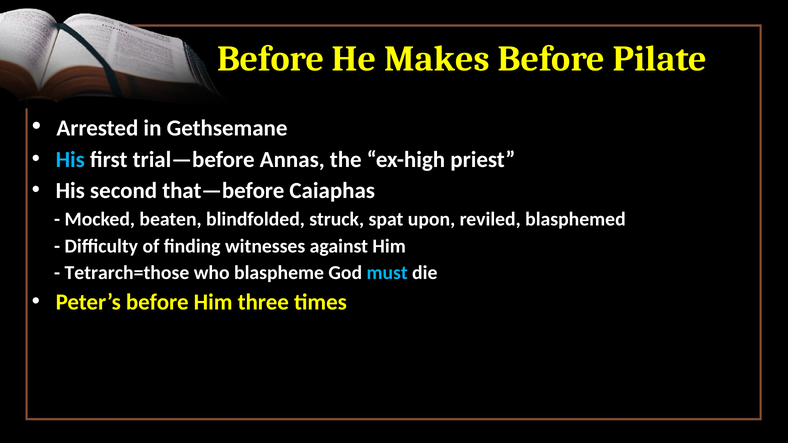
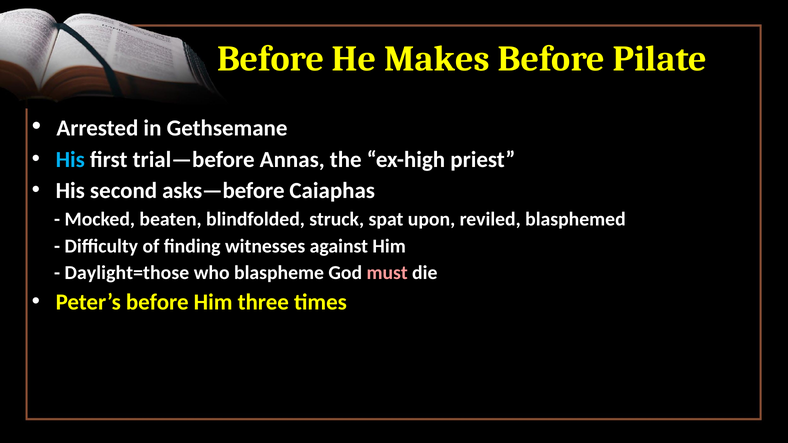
that—before: that—before -> asks—before (223, 191)
Tetrarch=those: Tetrarch=those -> Daylight=those (127, 273)
must colour: light blue -> pink (387, 273)
